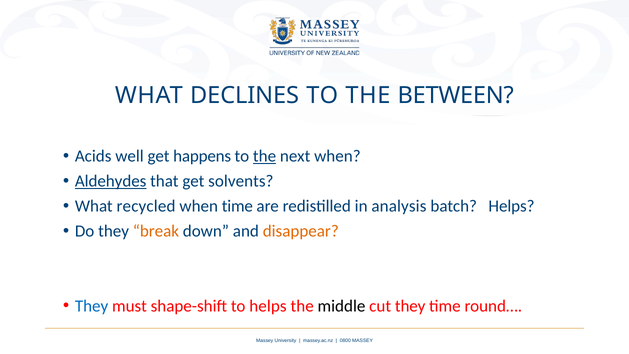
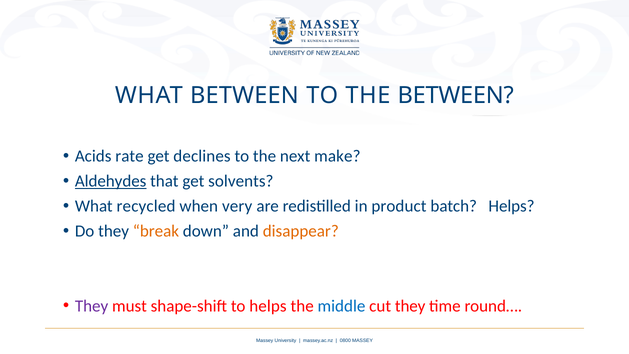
WHAT DECLINES: DECLINES -> BETWEEN (244, 95)
well: well -> rate (129, 156)
happens: happens -> declines (202, 156)
the underline: present -> none (265, 156)
next when: when -> make (337, 156)
when time: time -> very (237, 206)
analysis: analysis -> product (399, 206)
They colour: blue -> purple (92, 306)
middle colour: black -> blue (342, 306)
